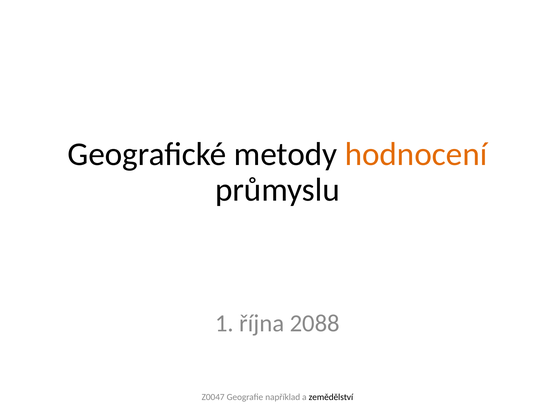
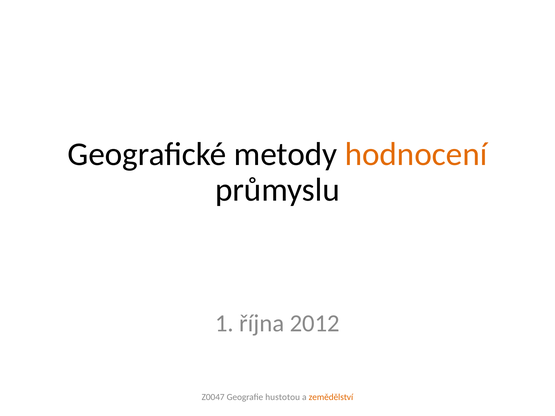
2088: 2088 -> 2012 (315, 324)
například: například -> hustotou (283, 397)
zemědělství colour: black -> orange (331, 397)
